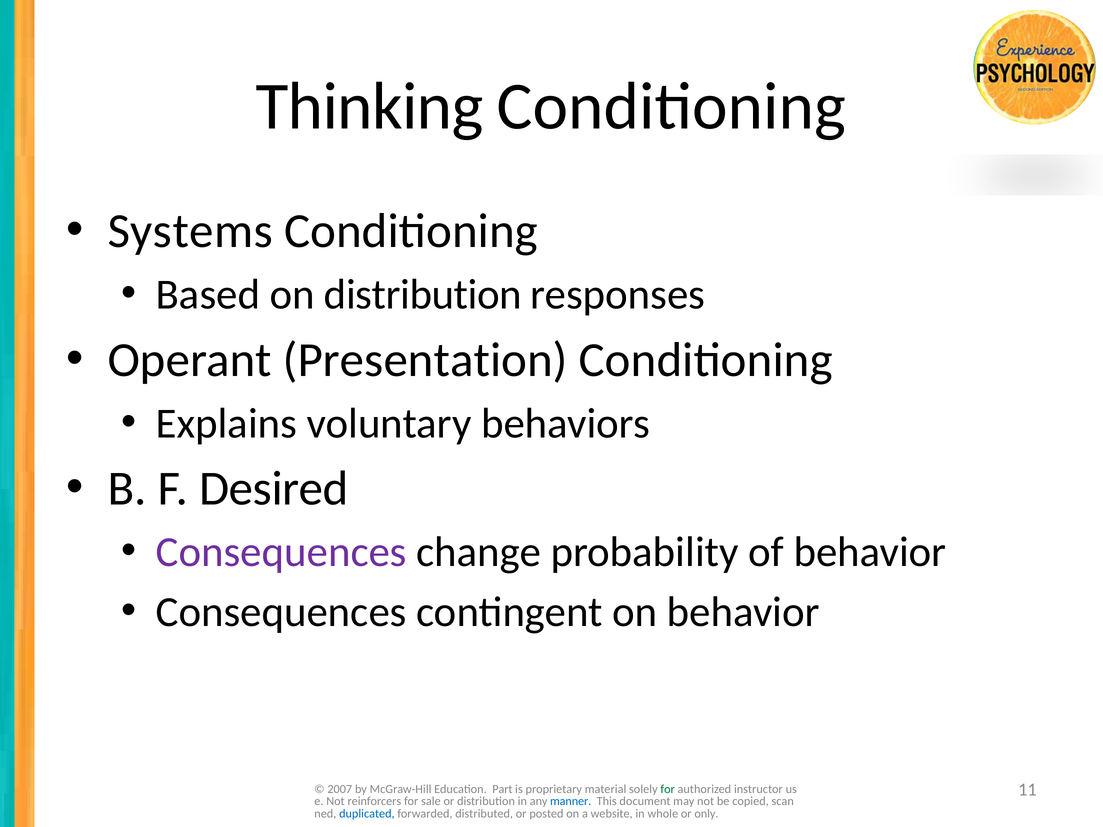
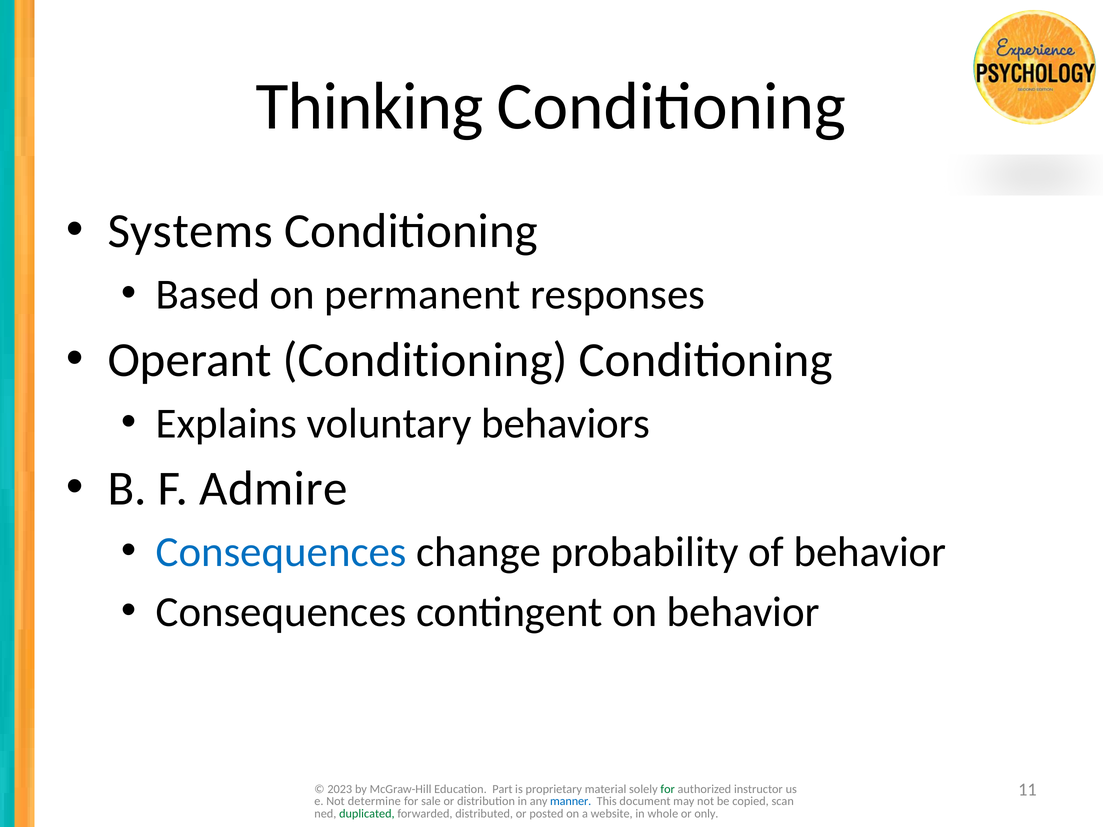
on distribution: distribution -> permanent (422, 295)
Operant Presentation: Presentation -> Conditioning (425, 360)
Desired: Desired -> Admire (273, 489)
Consequences colour: purple -> blue (281, 552)
2007: 2007 -> 2023 (340, 789)
reinforcers: reinforcers -> determine (374, 802)
duplicated colour: blue -> green (367, 814)
